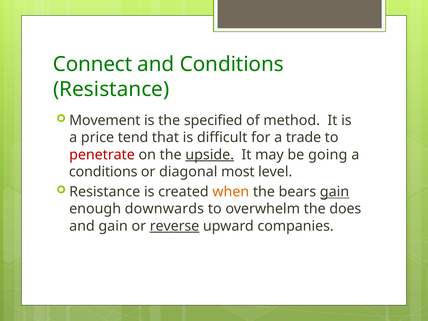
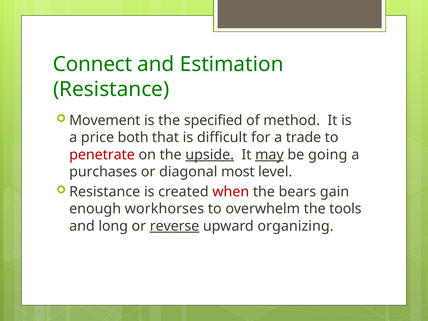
and Conditions: Conditions -> Estimation (232, 64)
tend: tend -> both (133, 138)
may underline: none -> present (269, 155)
conditions: conditions -> purchases (103, 172)
when colour: orange -> red (231, 192)
gain underline: present -> none (335, 192)
downwards: downwards -> workhorses (164, 209)
does: does -> tools (345, 209)
and gain: gain -> long (113, 226)
companies: companies -> organizing (296, 226)
